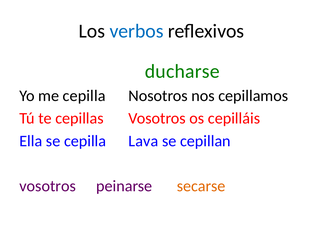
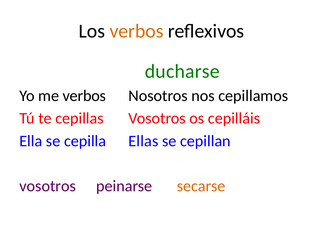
verbos colour: blue -> orange (137, 31)
me cepilla: cepilla -> verbos (84, 96)
Lava: Lava -> Ellas (143, 141)
